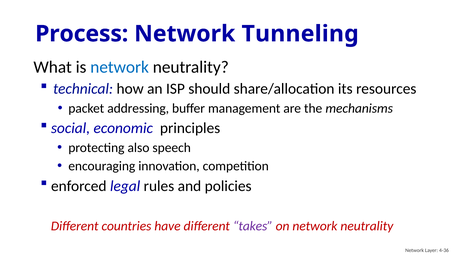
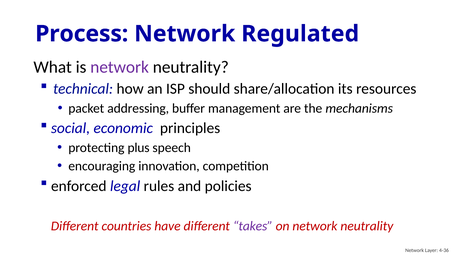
Tunneling: Tunneling -> Regulated (300, 34)
network colour: blue -> purple (120, 67)
also: also -> plus (139, 148)
